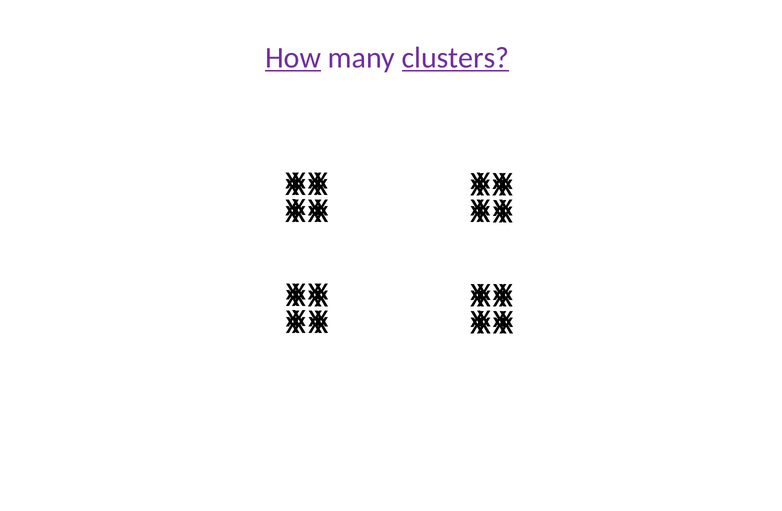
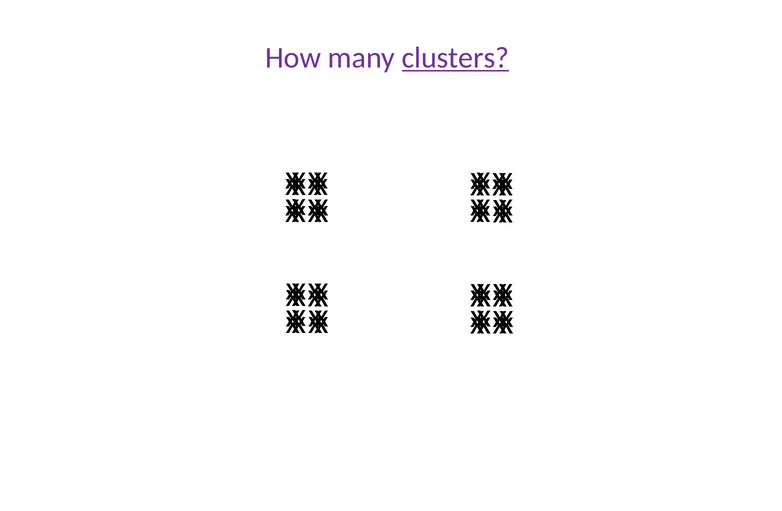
How underline: present -> none (293, 58)
